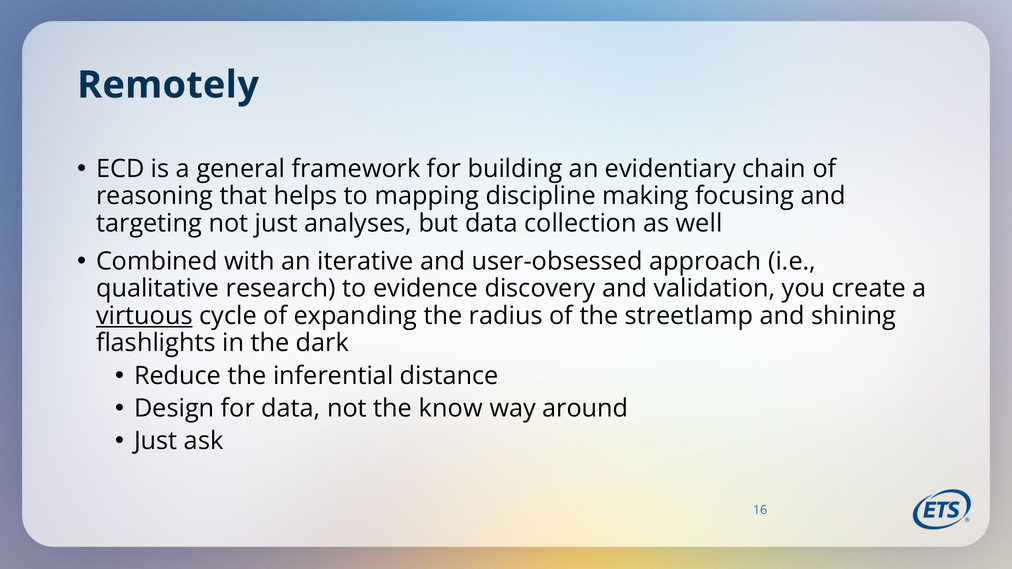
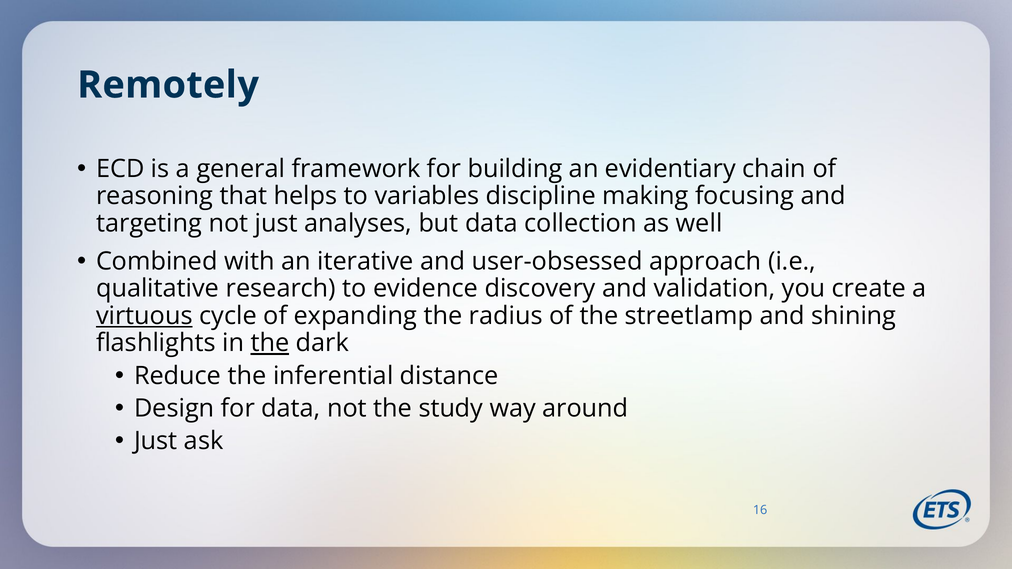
mapping: mapping -> variables (427, 196)
the underline: none -> present (270, 343)
know: know -> study (451, 408)
